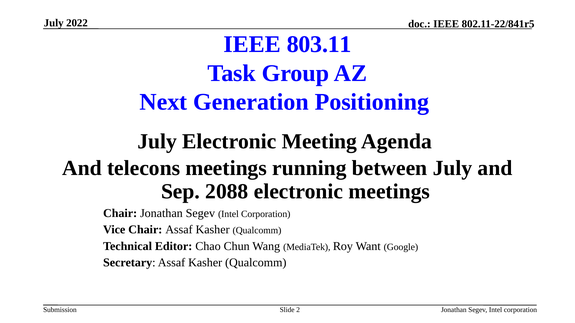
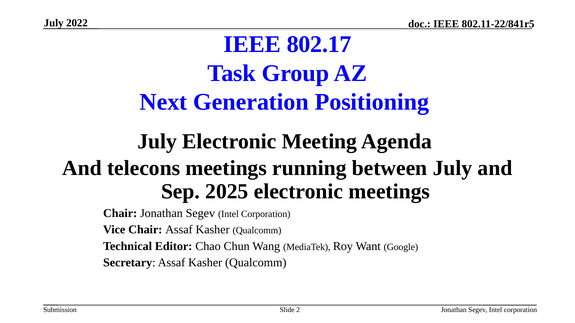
803.11: 803.11 -> 802.17 (319, 44)
2088: 2088 -> 2025 (227, 192)
